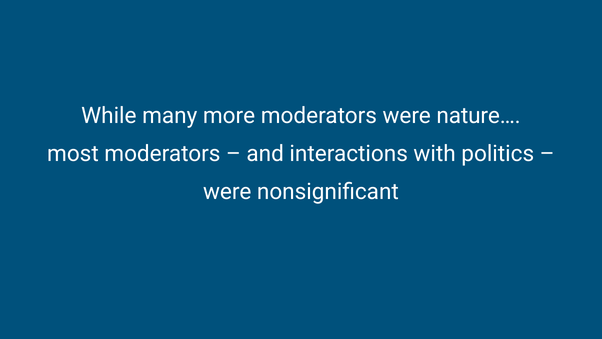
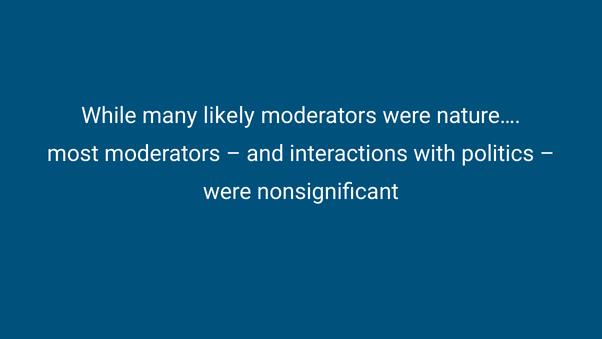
more: more -> likely (229, 116)
